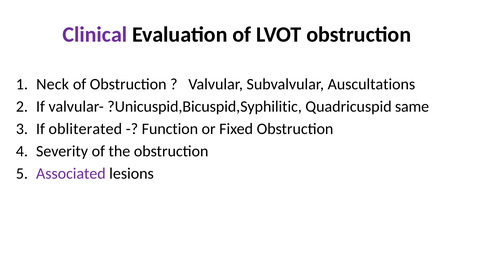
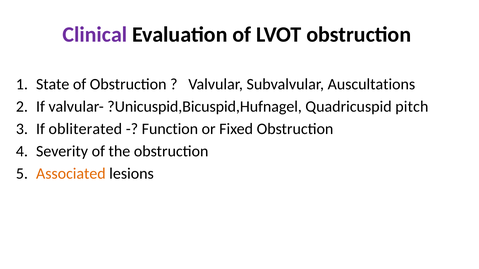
Neck: Neck -> State (53, 84)
?Unicuspid,Bicuspid,Syphilitic: ?Unicuspid,Bicuspid,Syphilitic -> ?Unicuspid,Bicuspid,Hufnagel (205, 107)
same: same -> pitch (412, 107)
Associated colour: purple -> orange (71, 174)
